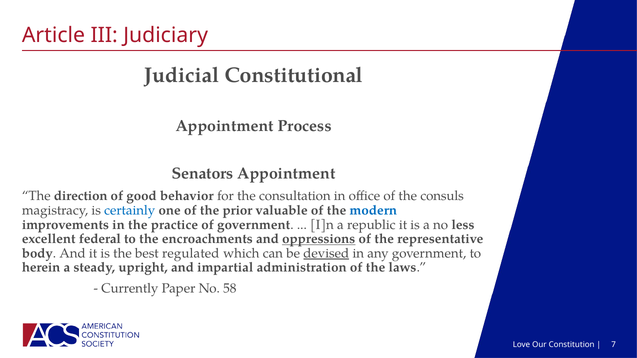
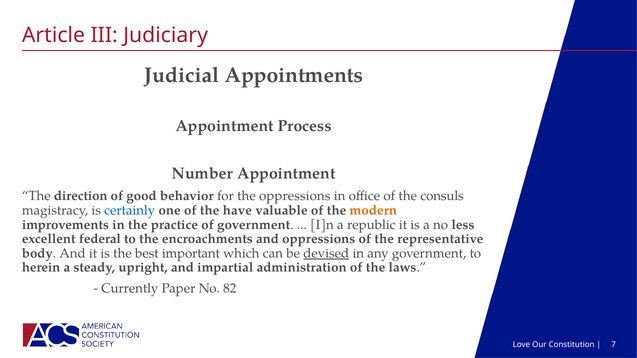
Constitutional: Constitutional -> Appointments (294, 76)
Senators: Senators -> Number (202, 174)
the consultation: consultation -> oppressions (295, 196)
prior: prior -> have (237, 211)
modern colour: blue -> orange (373, 211)
oppressions underline: present -> none (319, 239)
regulated: regulated -> important (191, 254)
58: 58 -> 82 (230, 289)
